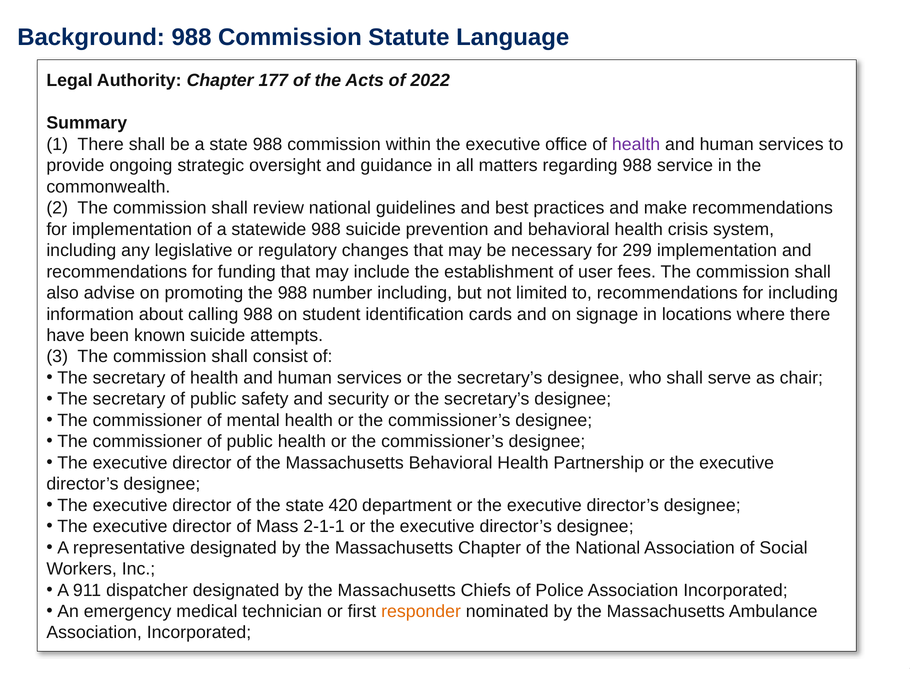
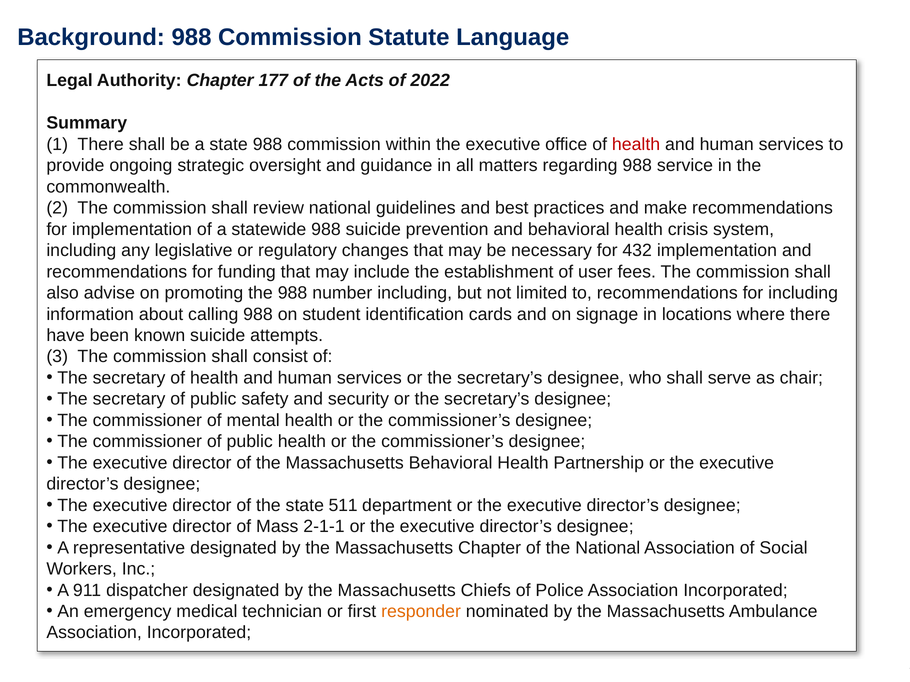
health colour: purple -> red (636, 144)
299: 299 -> 432 (637, 251)
420: 420 -> 511 (343, 506)
